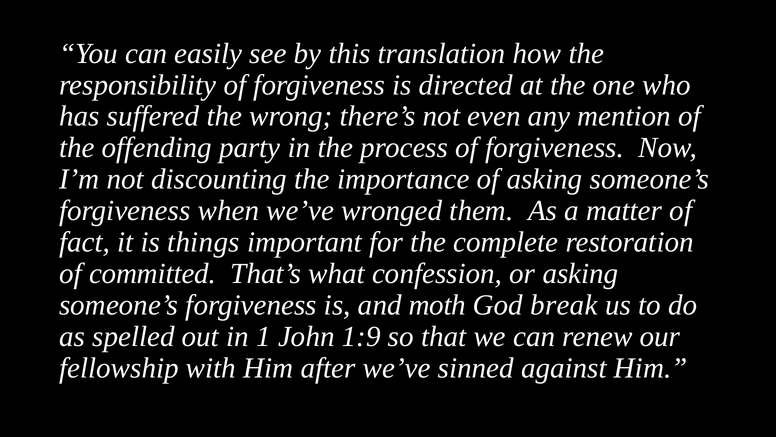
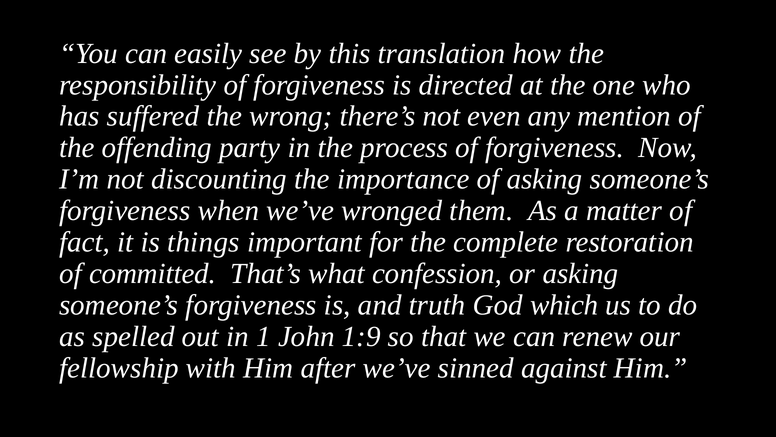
moth: moth -> truth (437, 305)
break: break -> which (564, 305)
